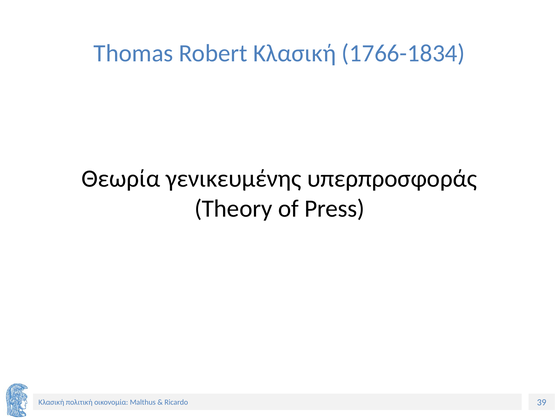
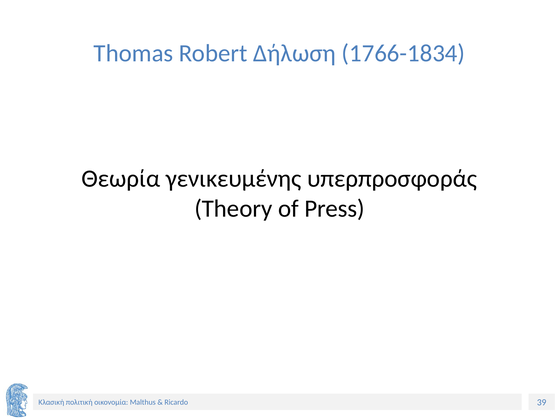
Robert Κλασική: Κλασική -> Δήλωση (295, 53)
